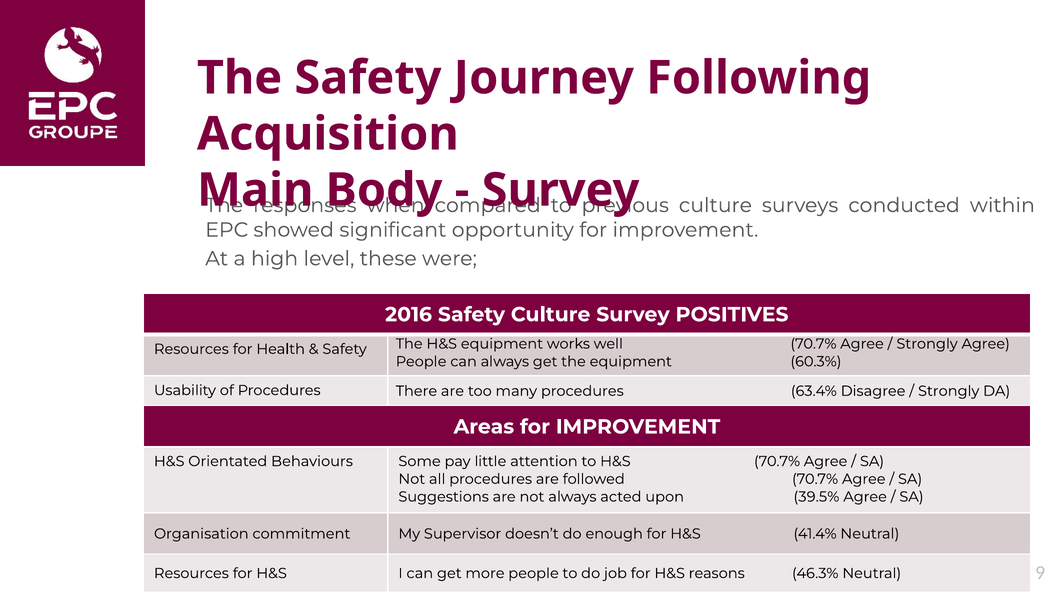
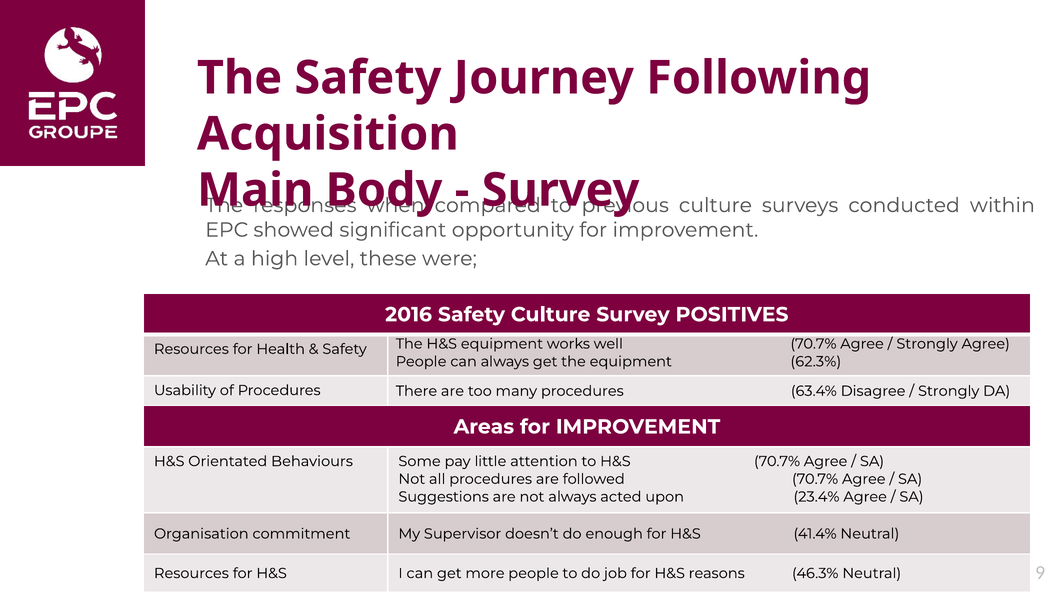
60.3%: 60.3% -> 62.3% (816, 362)
39.5%: 39.5% -> 23.4% (816, 497)
